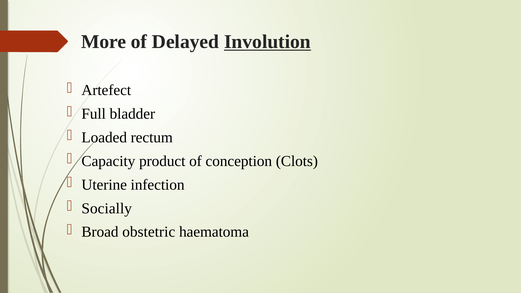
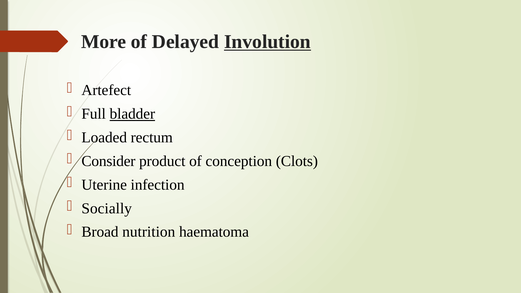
bladder underline: none -> present (132, 114)
Capacity: Capacity -> Consider (108, 161)
obstetric: obstetric -> nutrition (149, 232)
